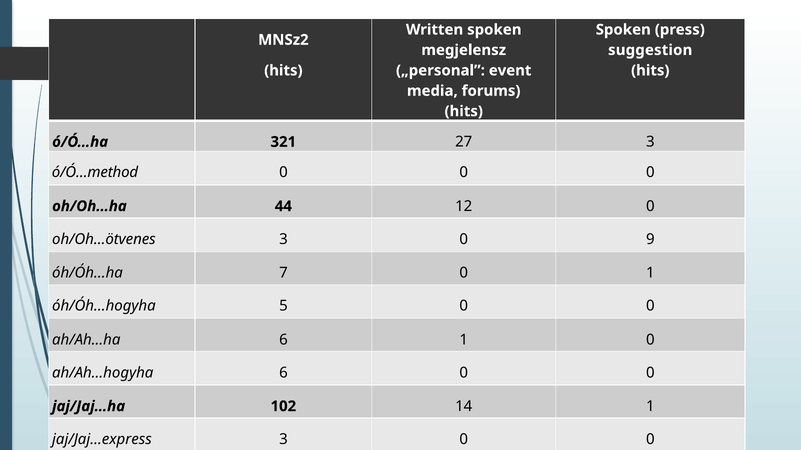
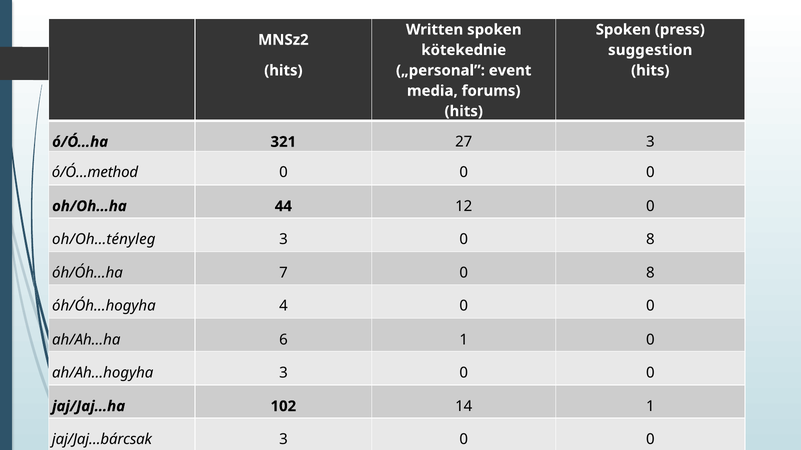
megjelensz: megjelensz -> kötekednie (464, 50)
oh/Oh…ötvenes: oh/Oh…ötvenes -> oh/Oh…tényleg (104, 240)
3 0 9: 9 -> 8 (650, 240)
7 0 1: 1 -> 8 (650, 273)
5: 5 -> 4 (283, 306)
ah/Ah…hogyha 6: 6 -> 3 (283, 373)
jaj/Jaj…express: jaj/Jaj…express -> jaj/Jaj…bárcsak (102, 440)
